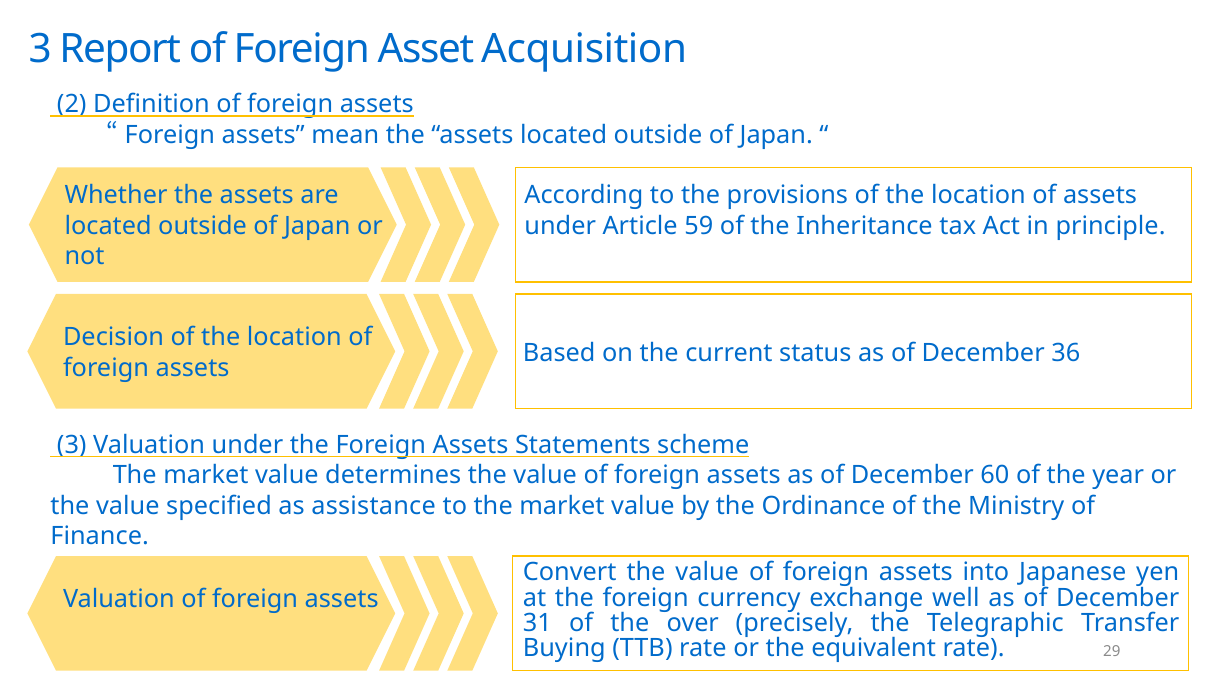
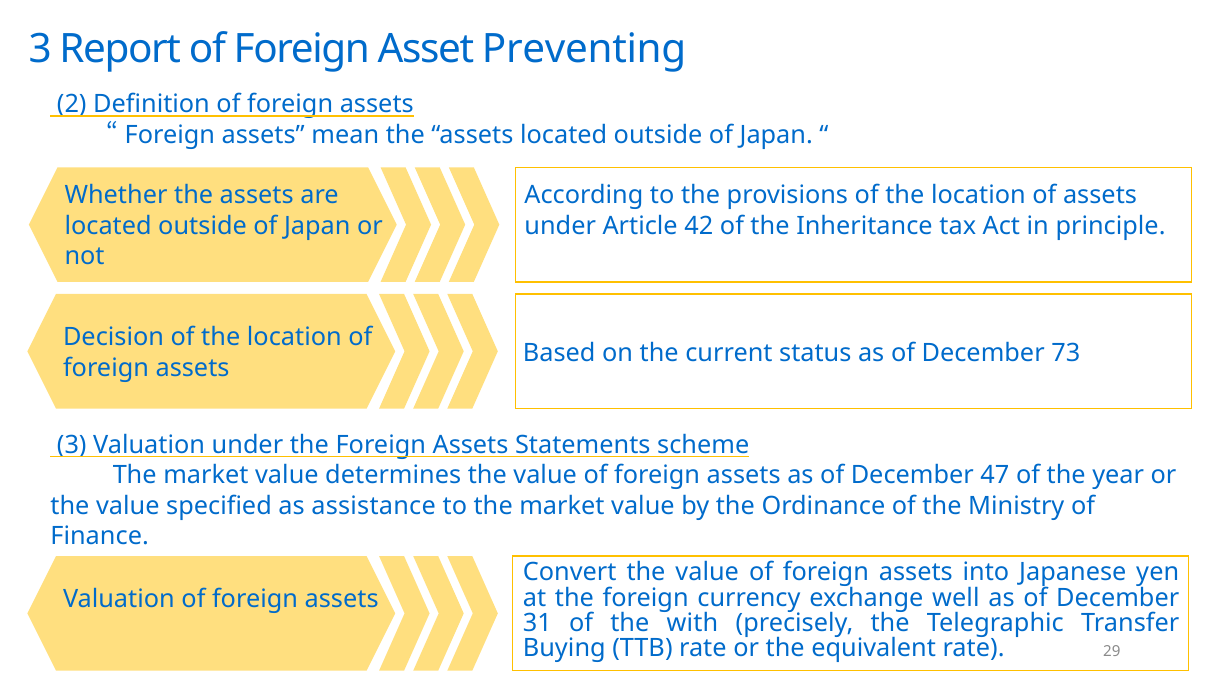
Acquisition: Acquisition -> Preventing (584, 50)
59: 59 -> 42 (699, 226)
36: 36 -> 73 (1066, 352)
60: 60 -> 47 (995, 475)
over: over -> with (692, 622)
